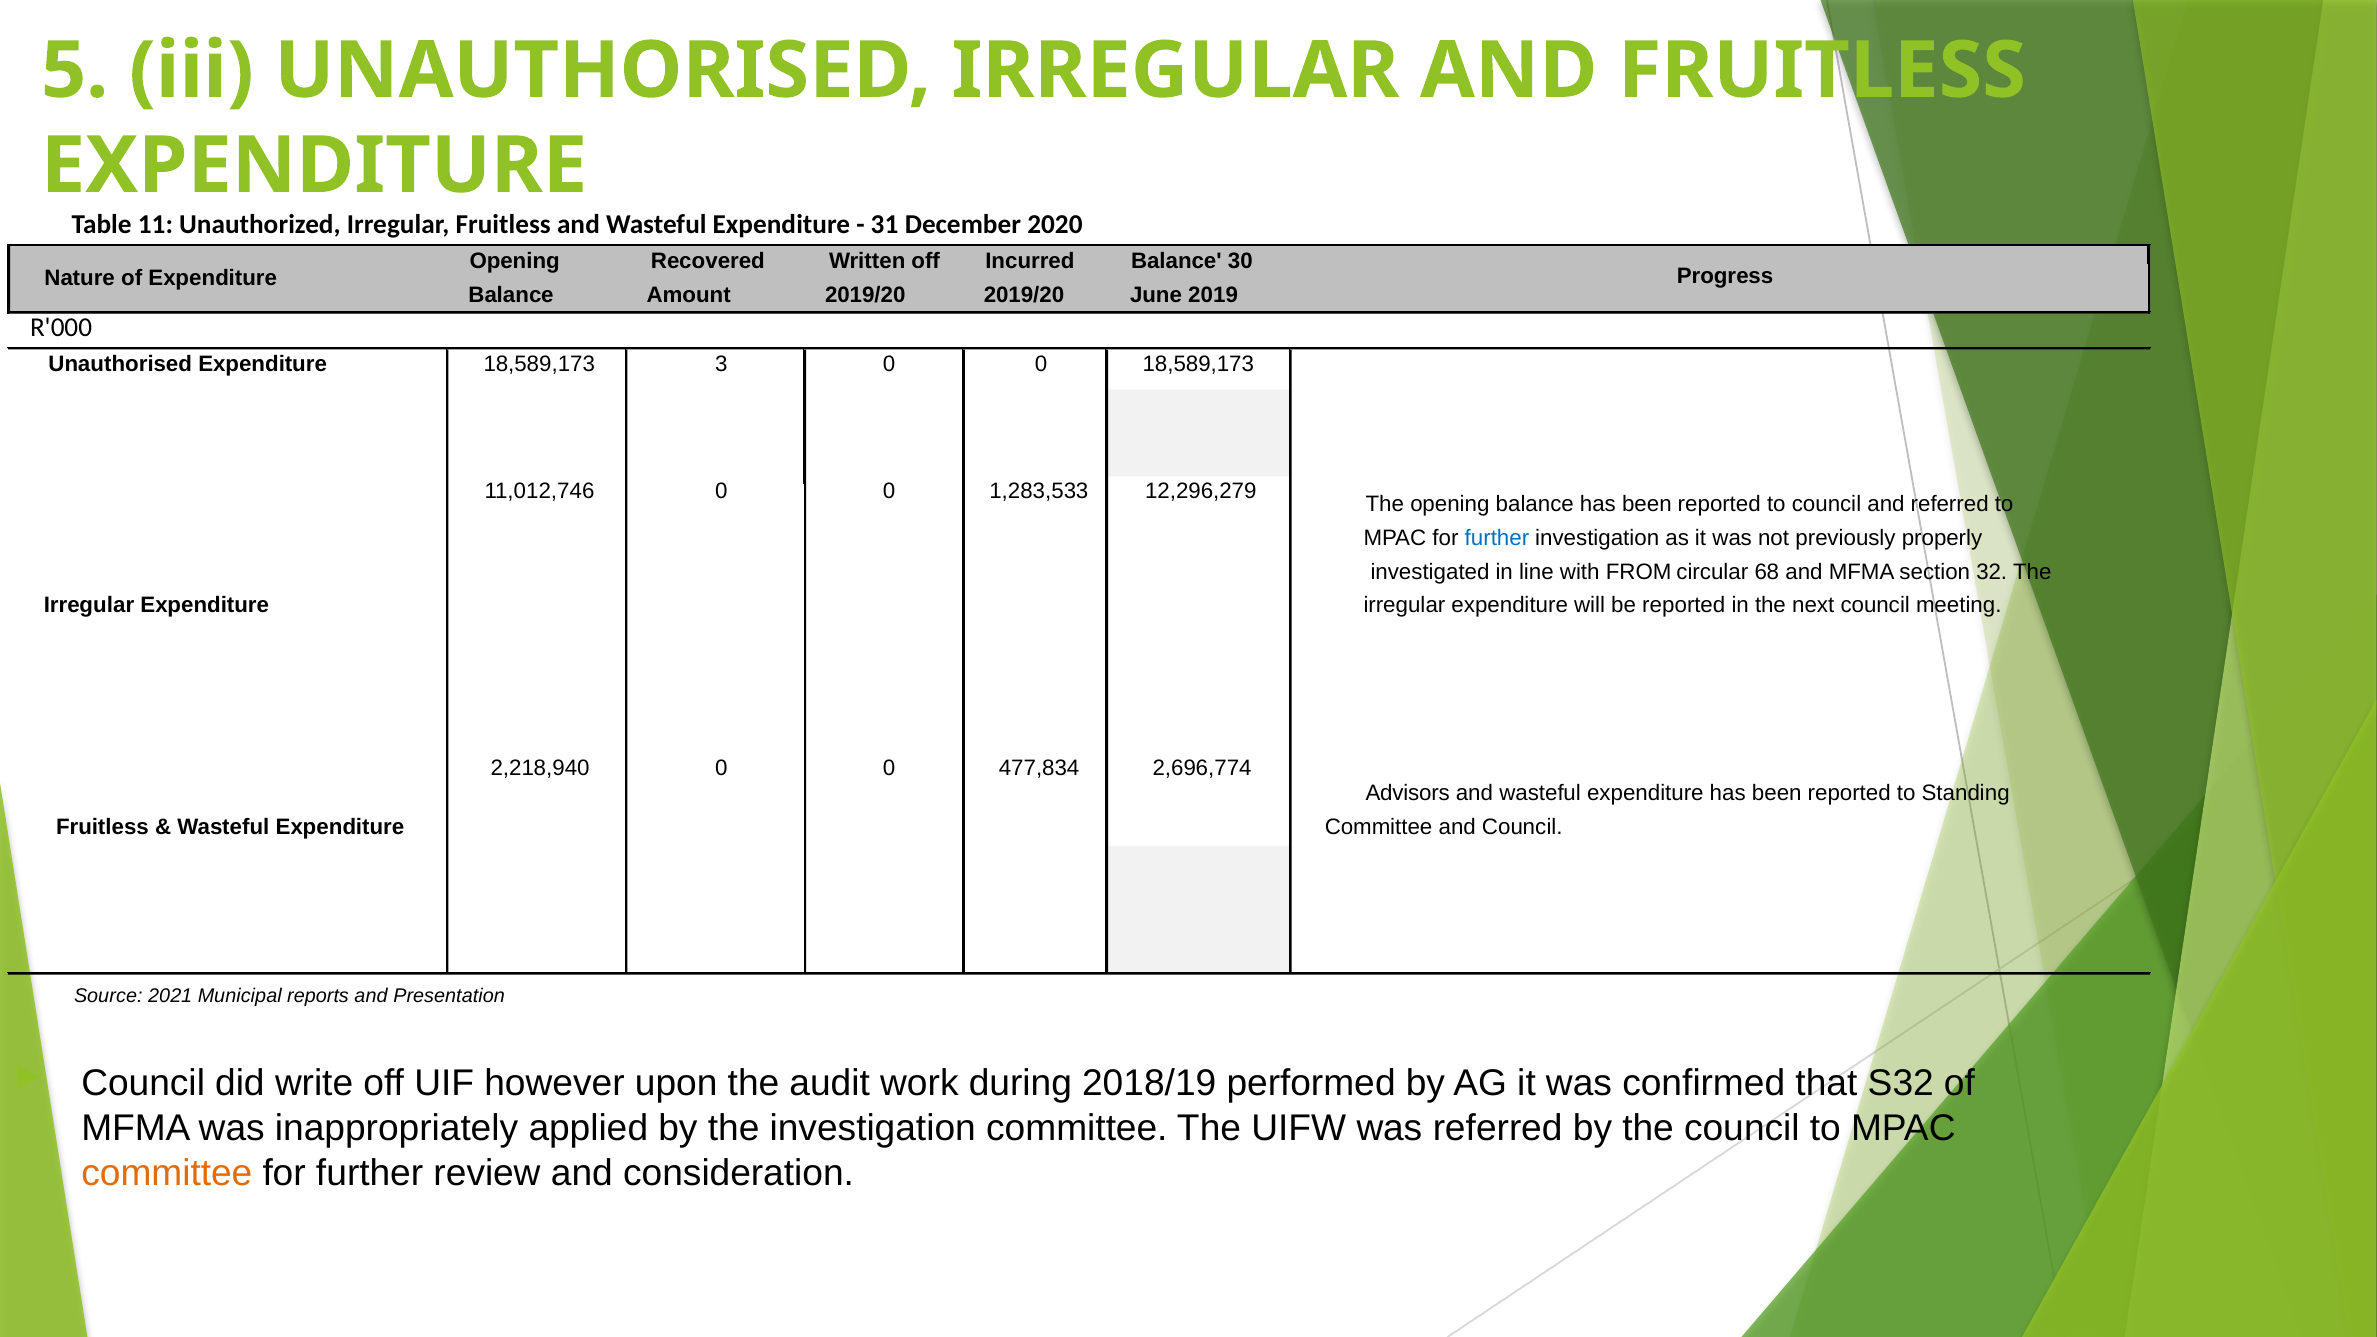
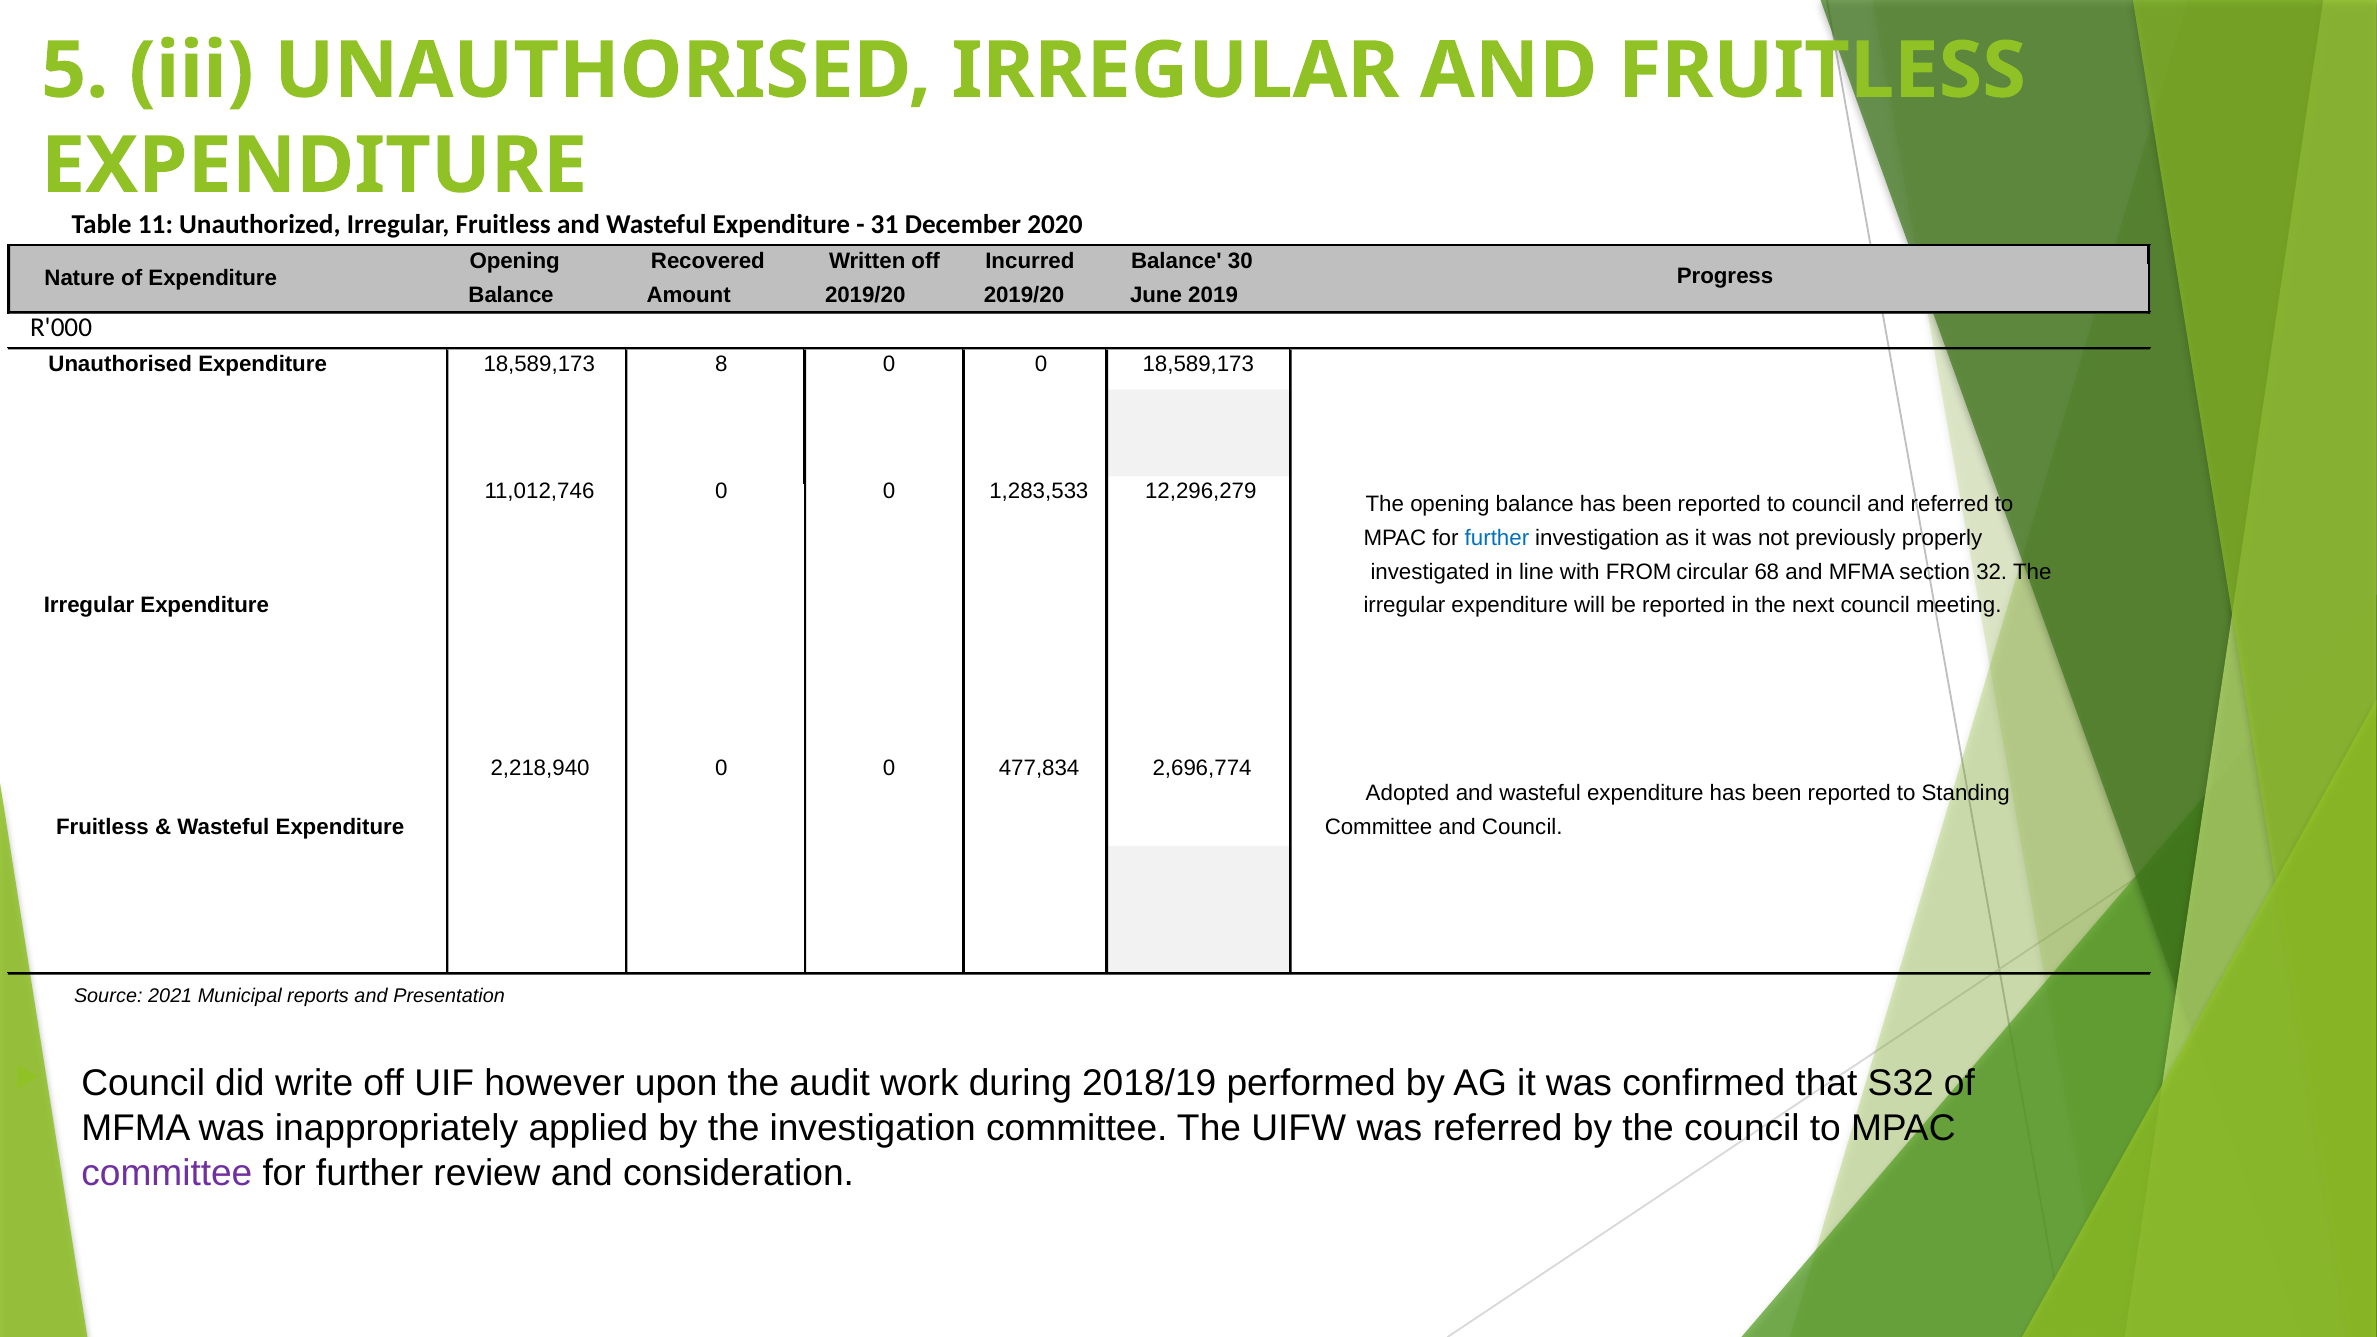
3: 3 -> 8 (721, 364)
Advisors: Advisors -> Adopted (1407, 793)
committee colour: orange -> purple (167, 1173)
